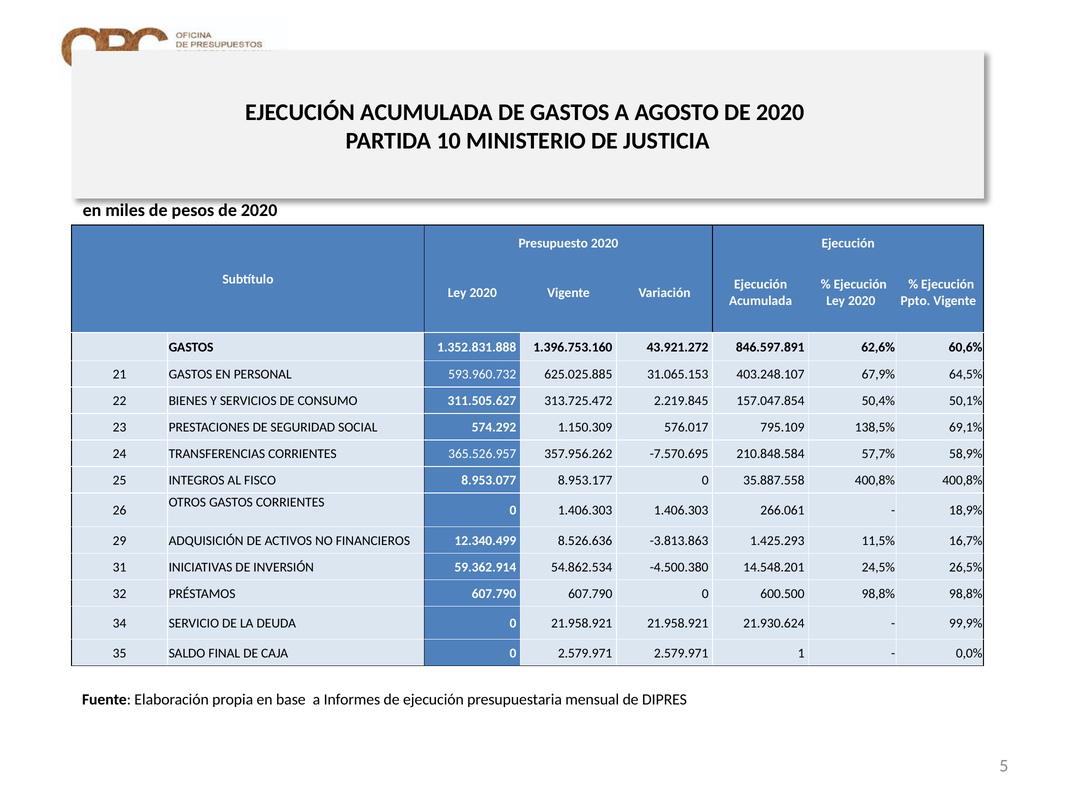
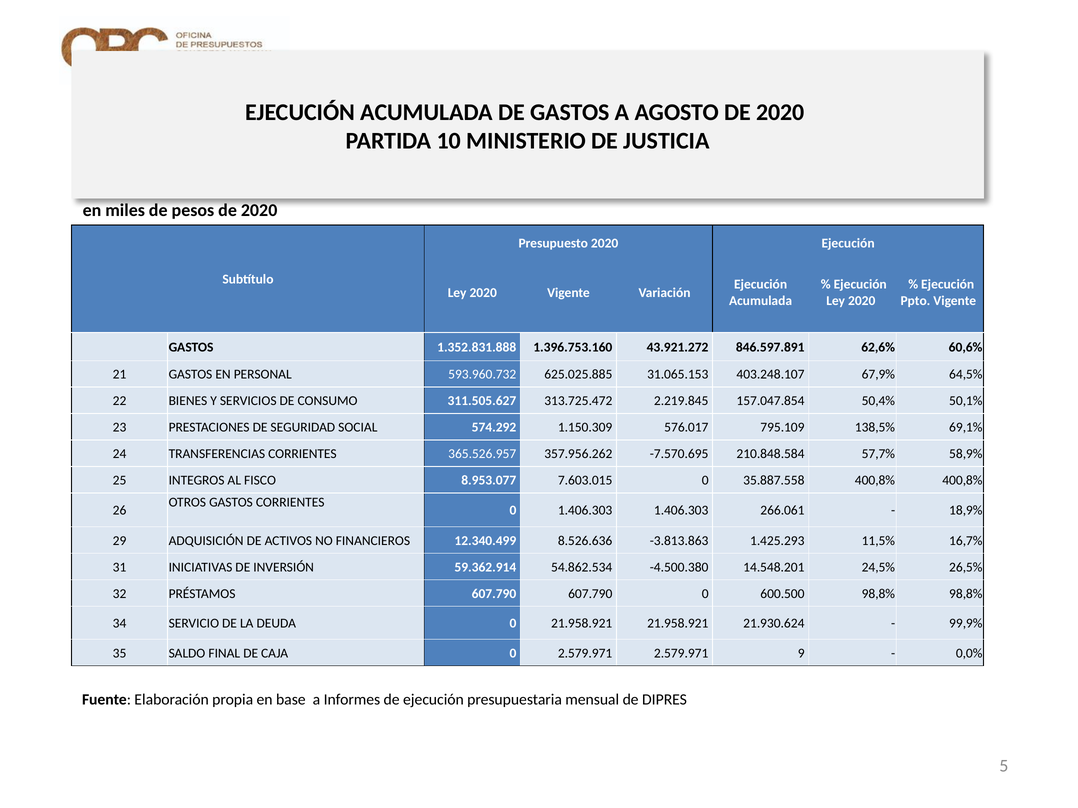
8.953.177: 8.953.177 -> 7.603.015 (585, 481)
1: 1 -> 9 (801, 654)
